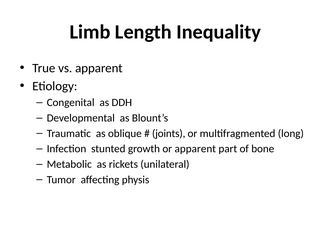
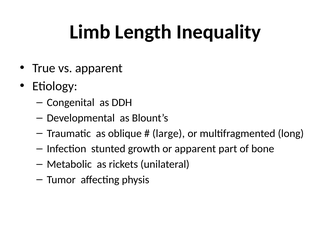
joints: joints -> large (169, 134)
